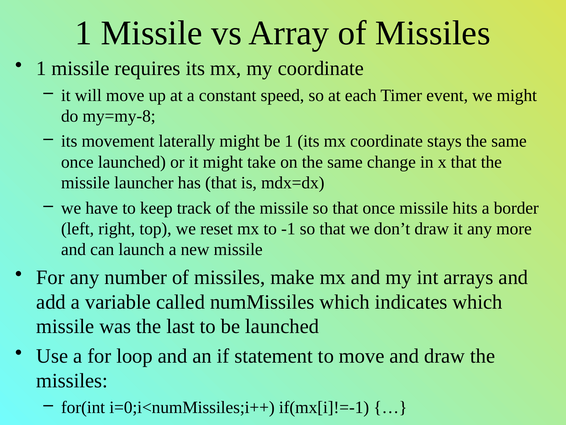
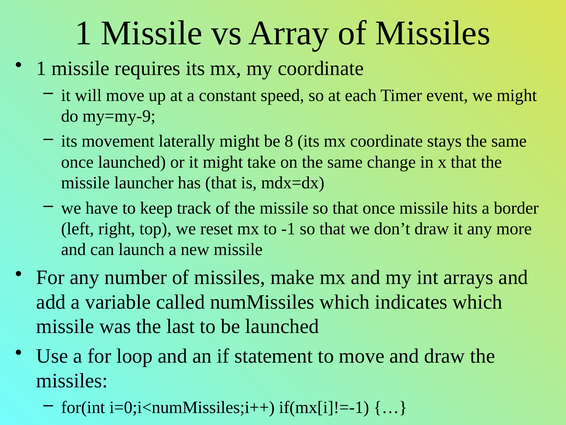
my=my-8: my=my-8 -> my=my-9 (119, 116)
be 1: 1 -> 8 (289, 141)
